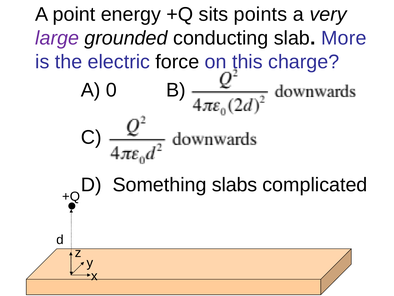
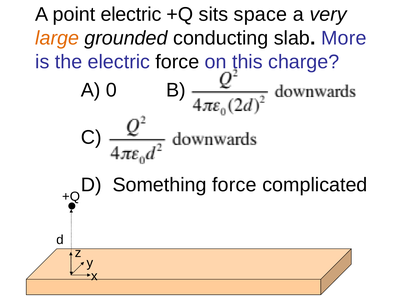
point energy: energy -> electric (131, 14)
points: points -> space (260, 14)
large colour: purple -> orange (57, 38)
Something slabs: slabs -> force (234, 184)
